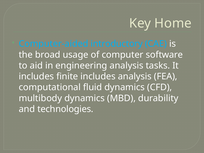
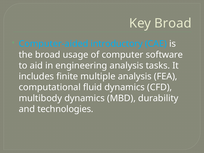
Key Home: Home -> Broad (173, 23)
finite includes: includes -> multiple (98, 76)
